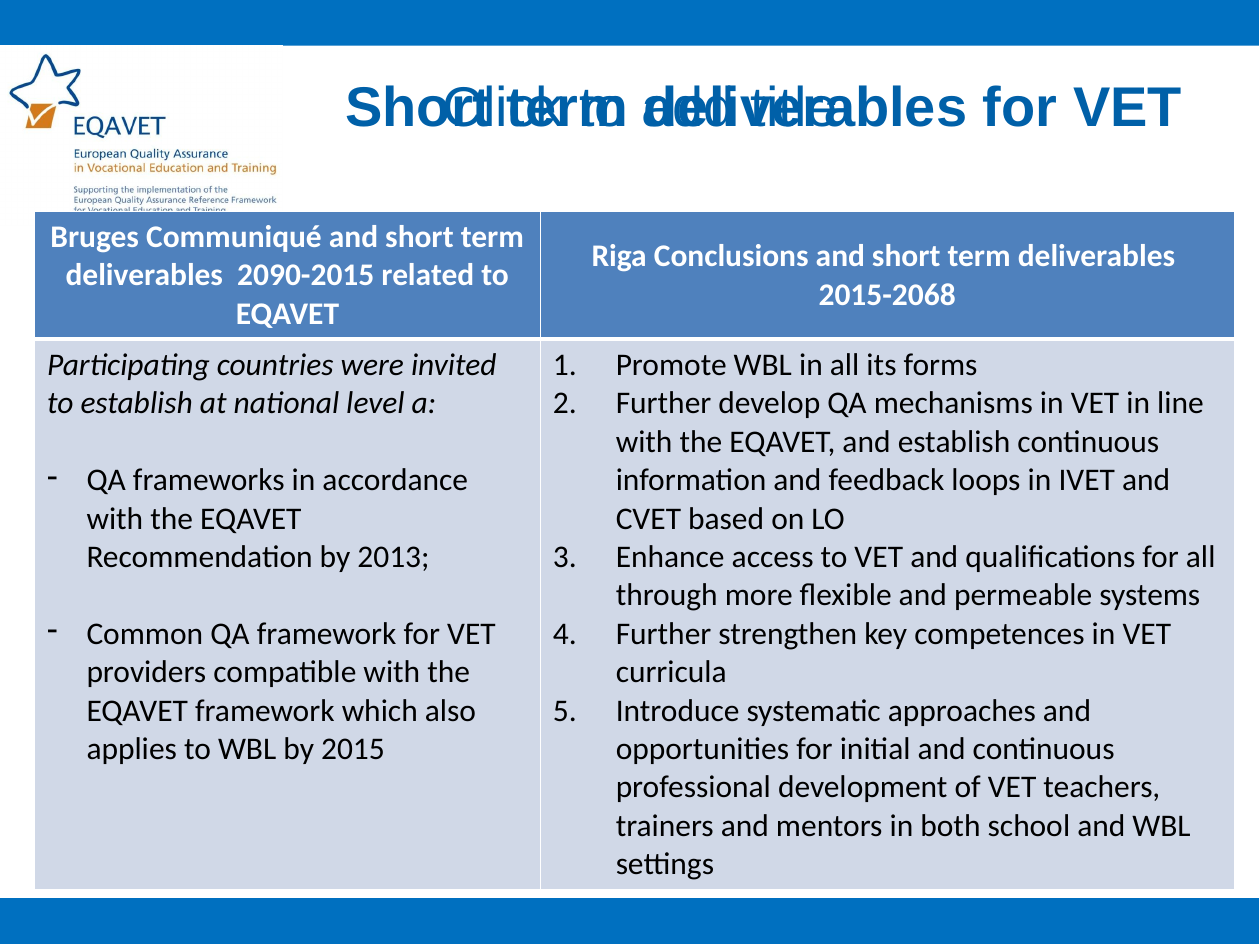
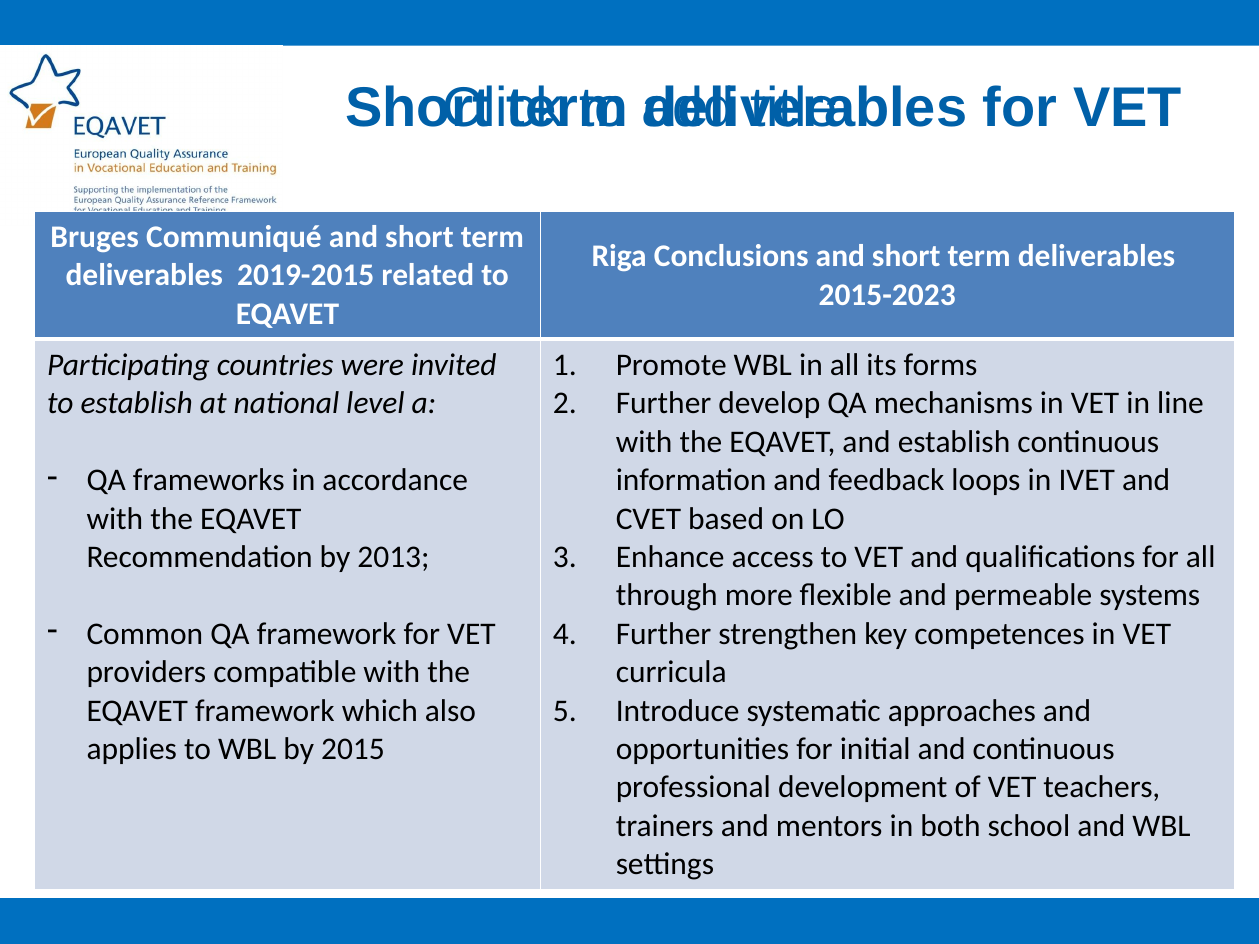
2090-2015: 2090-2015 -> 2019-2015 (306, 276)
2015-2068: 2015-2068 -> 2015-2023 (887, 295)
